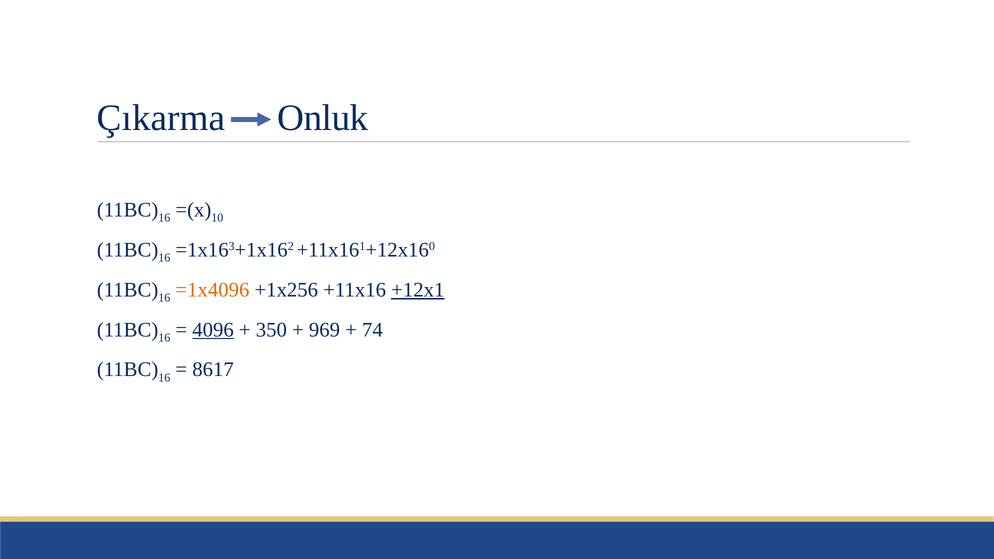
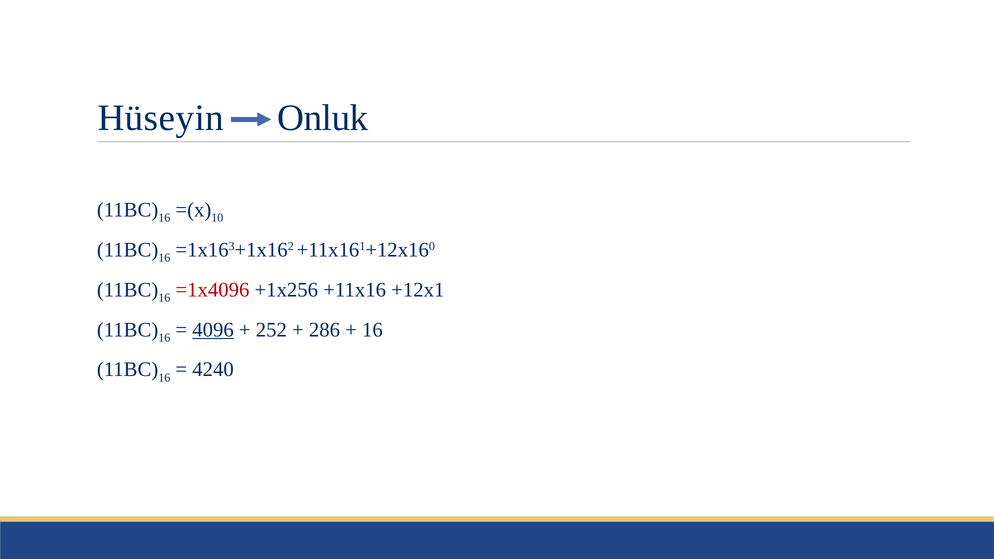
Çıkarma: Çıkarma -> Hüseyin (161, 118)
=1x4096 colour: orange -> red (212, 290)
+12x1 underline: present -> none (418, 290)
350: 350 -> 252 (271, 330)
969: 969 -> 286 (325, 330)
74: 74 -> 16 (372, 330)
8617: 8617 -> 4240 (213, 370)
